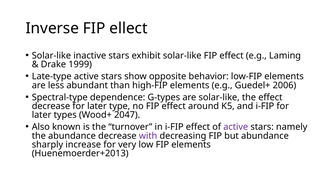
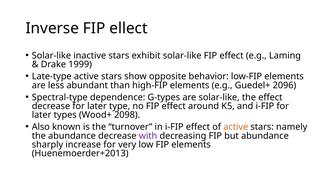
2006: 2006 -> 2096 (284, 85)
2047: 2047 -> 2098 (127, 115)
active colour: purple -> orange (236, 127)
